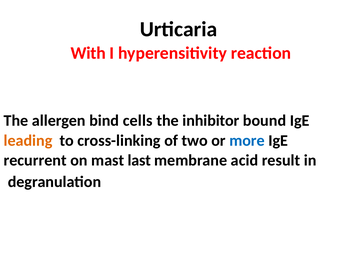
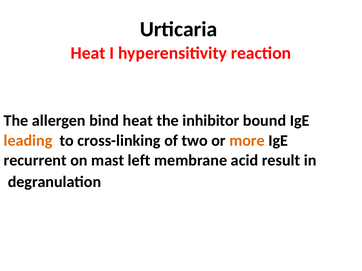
With: With -> Heat (88, 53)
bind cells: cells -> heat (138, 121)
more colour: blue -> orange (247, 141)
last: last -> left (139, 161)
